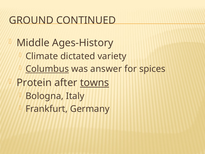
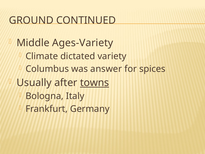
Ages-History: Ages-History -> Ages-Variety (83, 43)
Columbus underline: present -> none (47, 69)
Protein: Protein -> Usually (34, 83)
